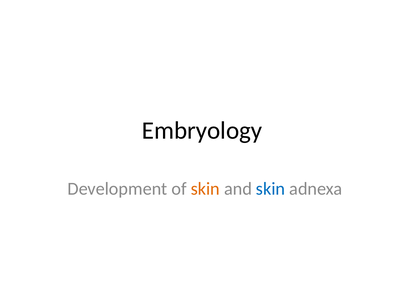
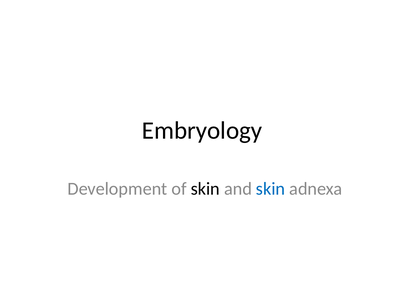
skin colour: orange -> black (205, 189)
